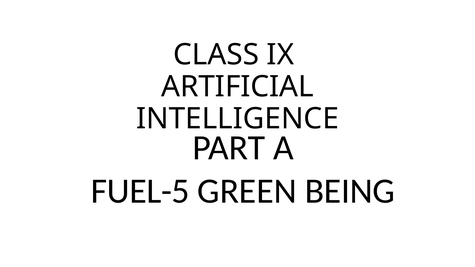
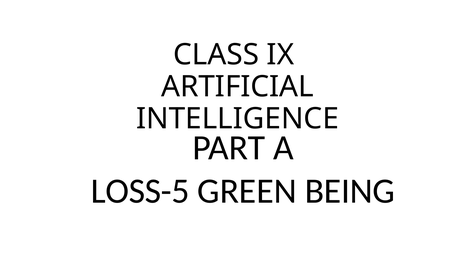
FUEL-5: FUEL-5 -> LOSS-5 (140, 191)
